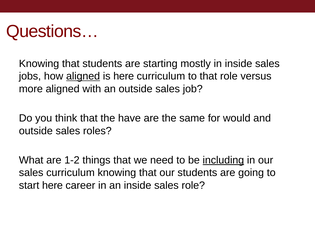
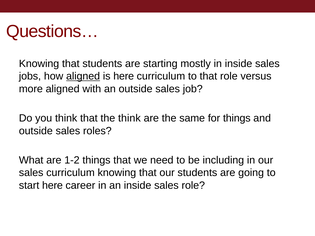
the have: have -> think (129, 118)
for would: would -> things (237, 118)
including underline: present -> none (223, 160)
